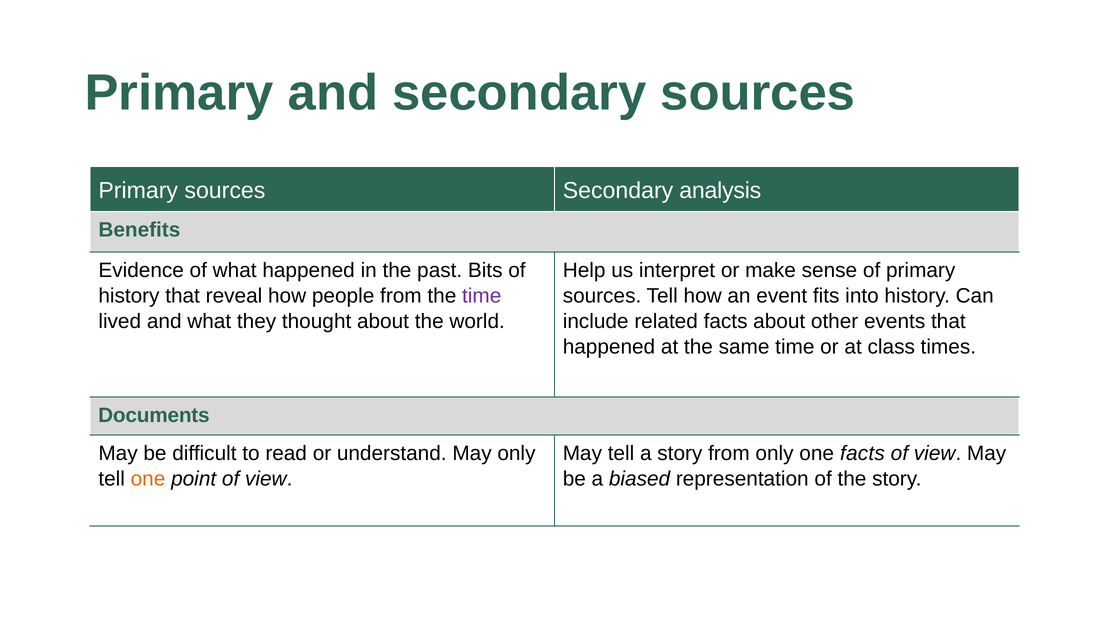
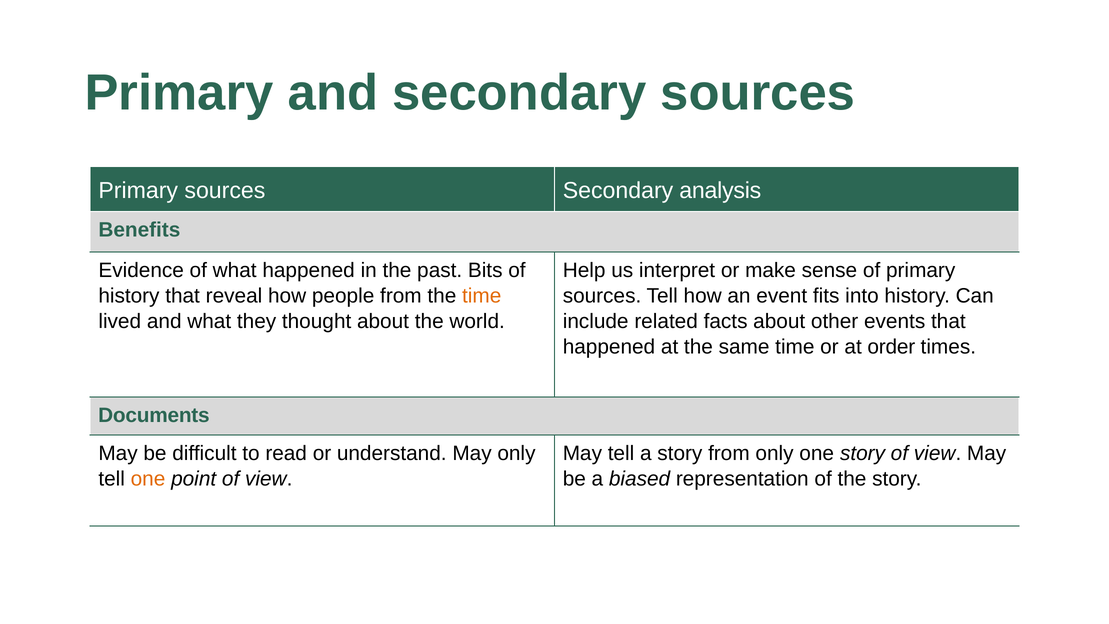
time colour: purple -> orange (482, 296)
class: class -> order (891, 347)
one facts: facts -> story (863, 453)
